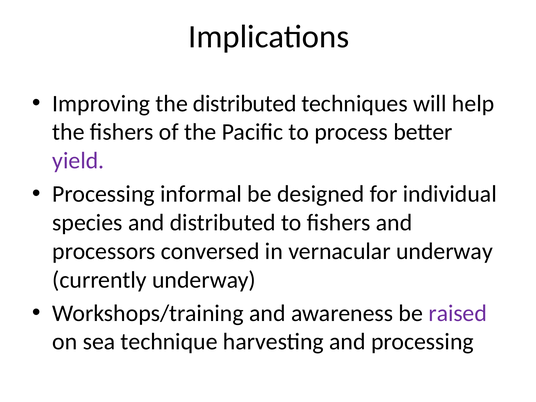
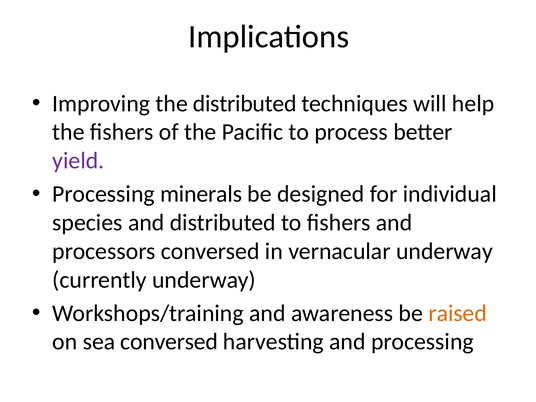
informal: informal -> minerals (201, 194)
raised colour: purple -> orange (458, 313)
sea technique: technique -> conversed (169, 342)
